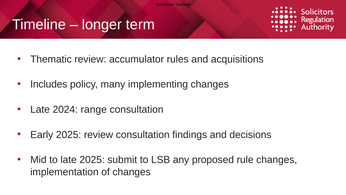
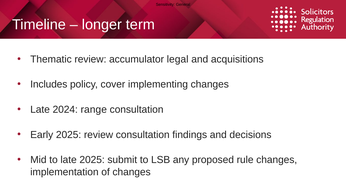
rules: rules -> legal (178, 59)
many: many -> cover (113, 84)
